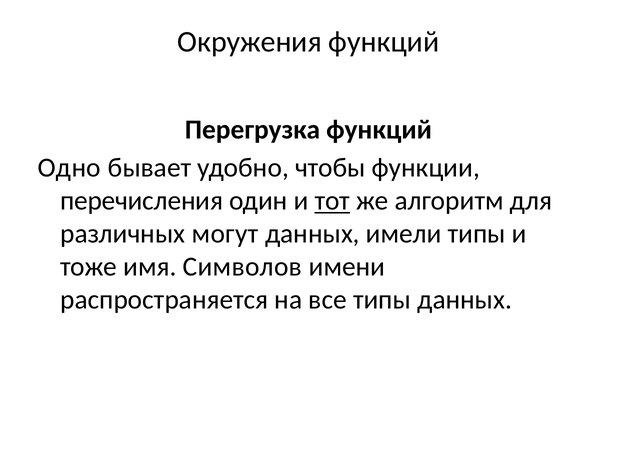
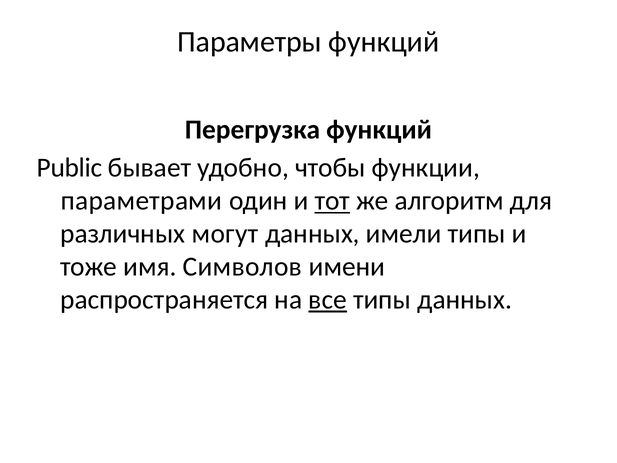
Окружения: Окружения -> Параметры (250, 42)
Одно: Одно -> Public (70, 168)
перечисления: перечисления -> параметрами (141, 201)
все underline: none -> present (328, 299)
